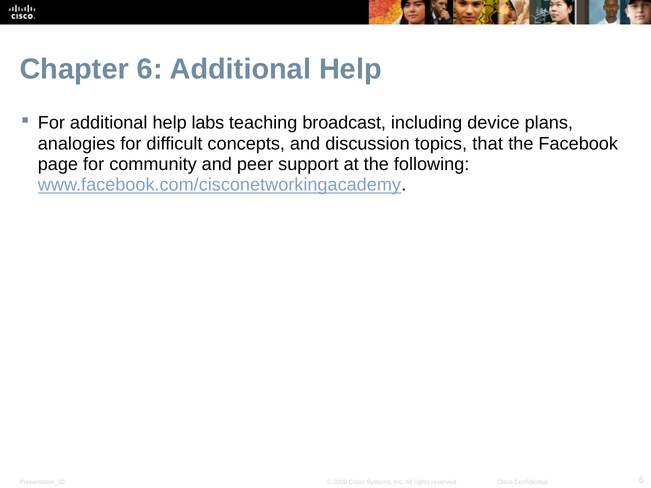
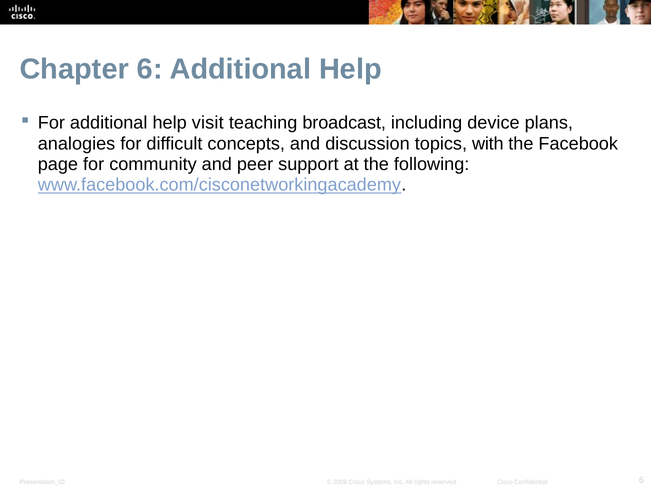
labs: labs -> visit (208, 123)
that: that -> with (488, 144)
